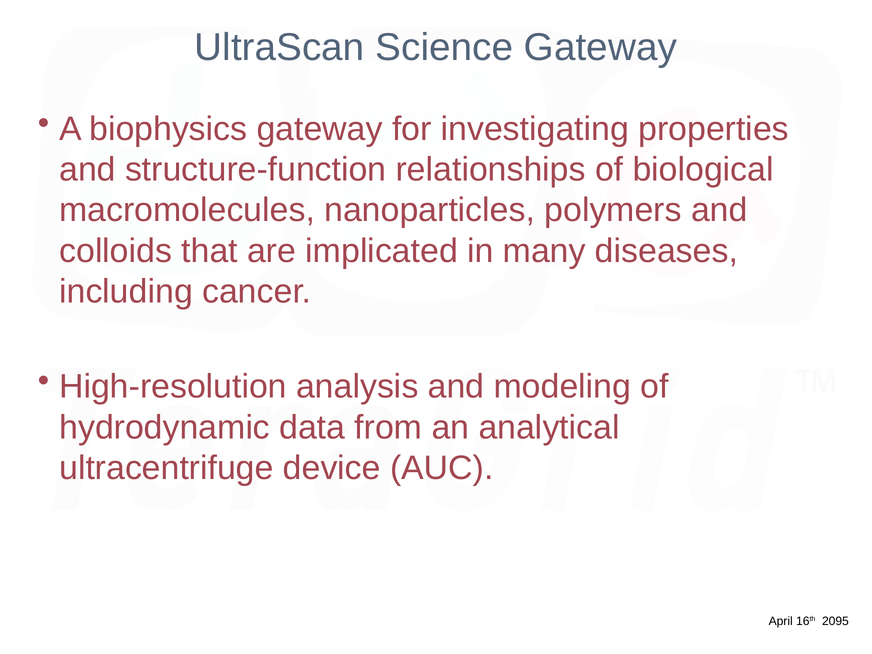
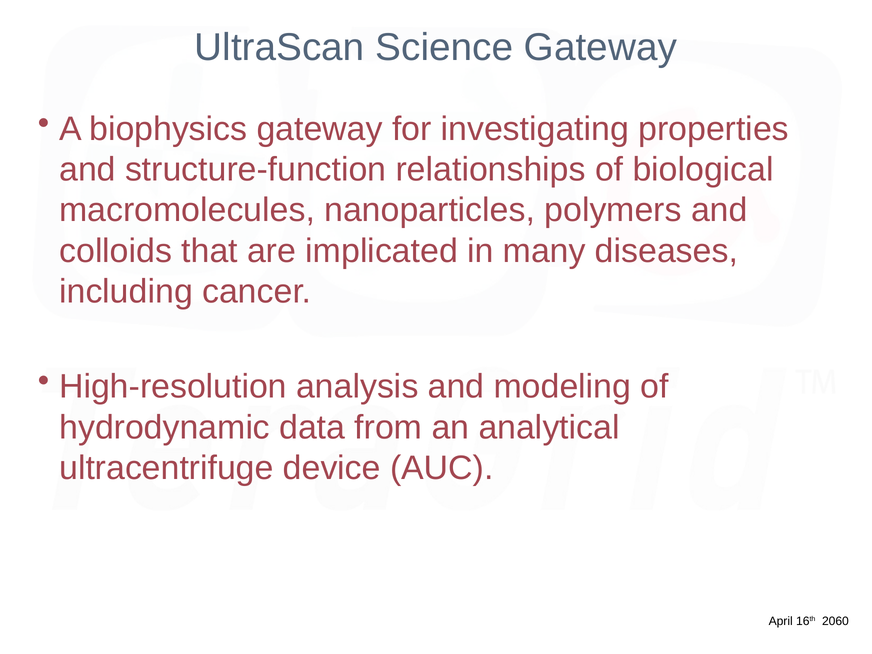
2095: 2095 -> 2060 (835, 621)
